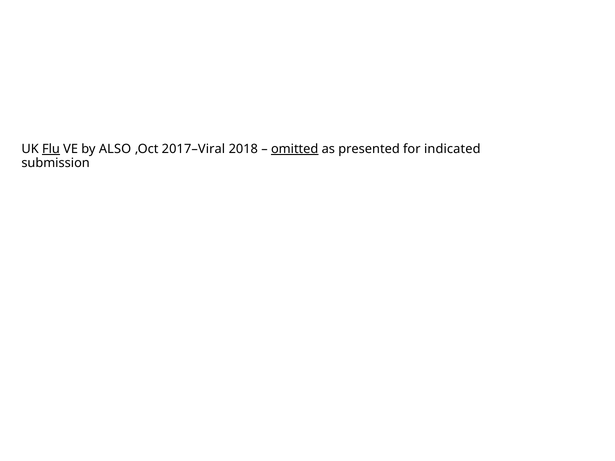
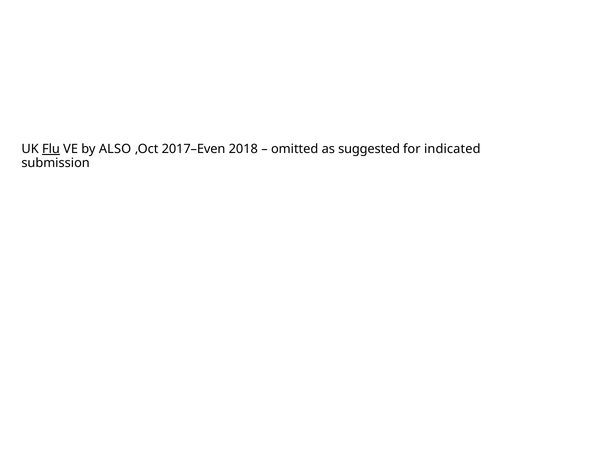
2017–Viral: 2017–Viral -> 2017–Even (194, 149)
omitted underline: present -> none (295, 149)
presented: presented -> suggested (369, 149)
